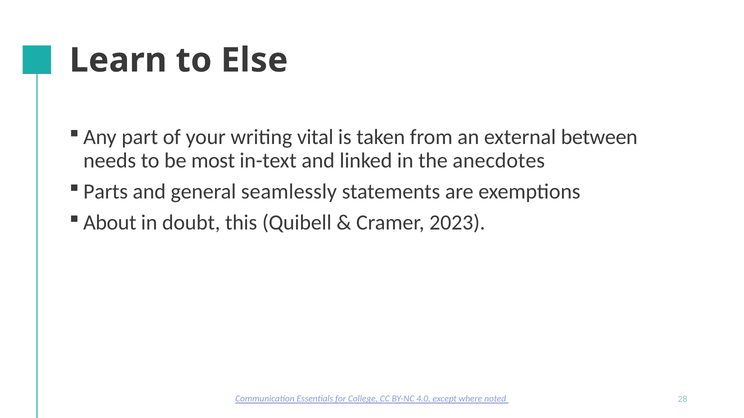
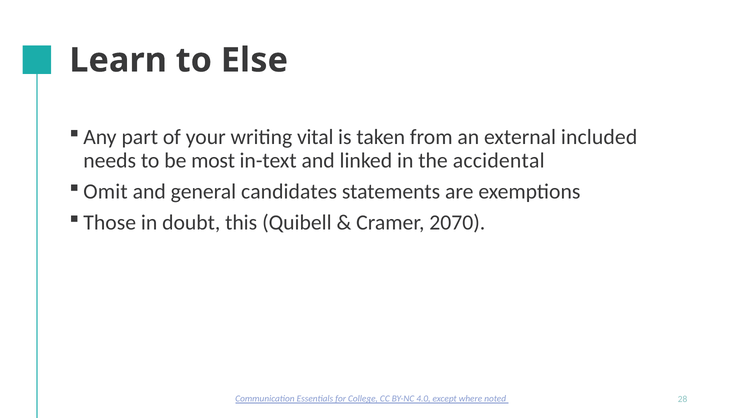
between: between -> included (599, 137)
anecdotes: anecdotes -> accidental (499, 161)
Parts: Parts -> Omit (105, 192)
seamlessly: seamlessly -> candidates (289, 192)
About: About -> Those (110, 223)
2023: 2023 -> 2070 (457, 223)
